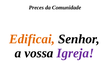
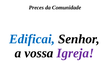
Edificai colour: orange -> blue (32, 39)
